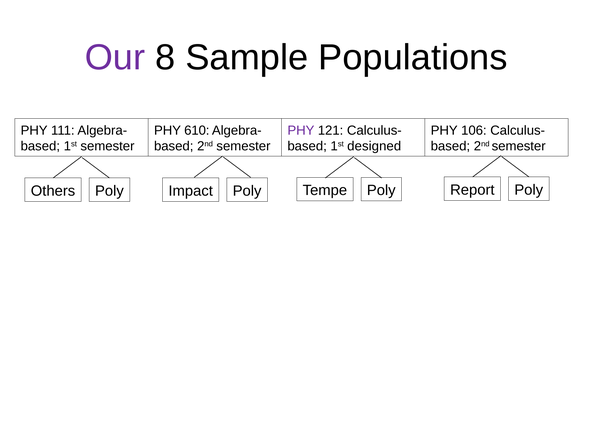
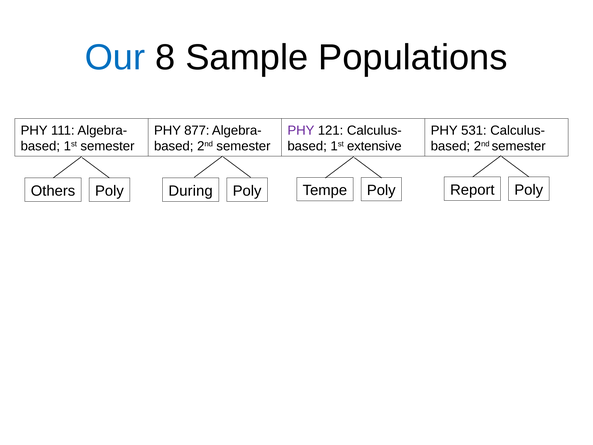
Our colour: purple -> blue (115, 57)
610: 610 -> 877 (197, 130)
106: 106 -> 531 (474, 130)
designed: designed -> extensive (374, 146)
Impact: Impact -> During (191, 191)
